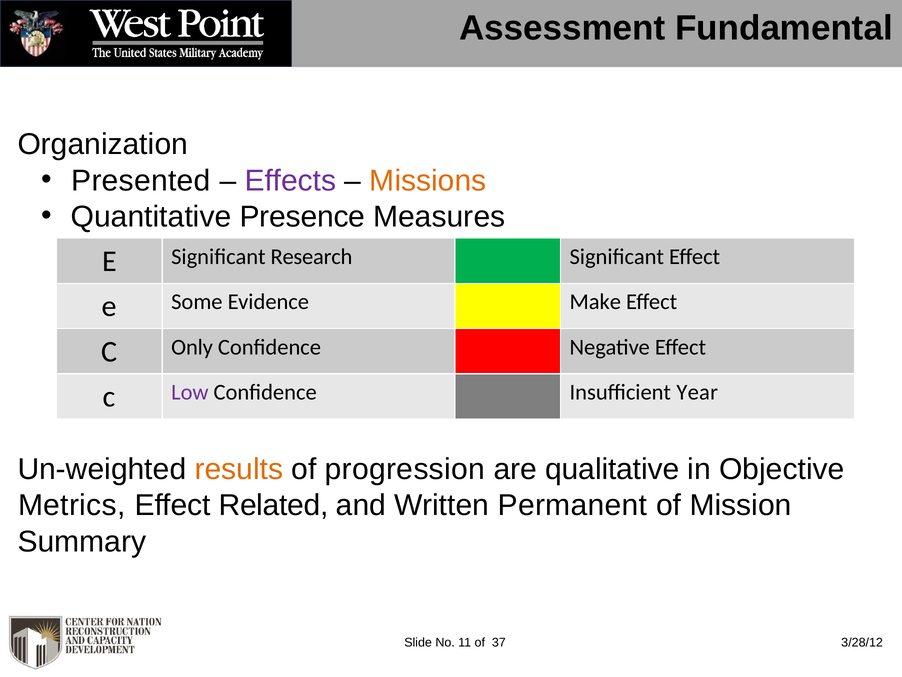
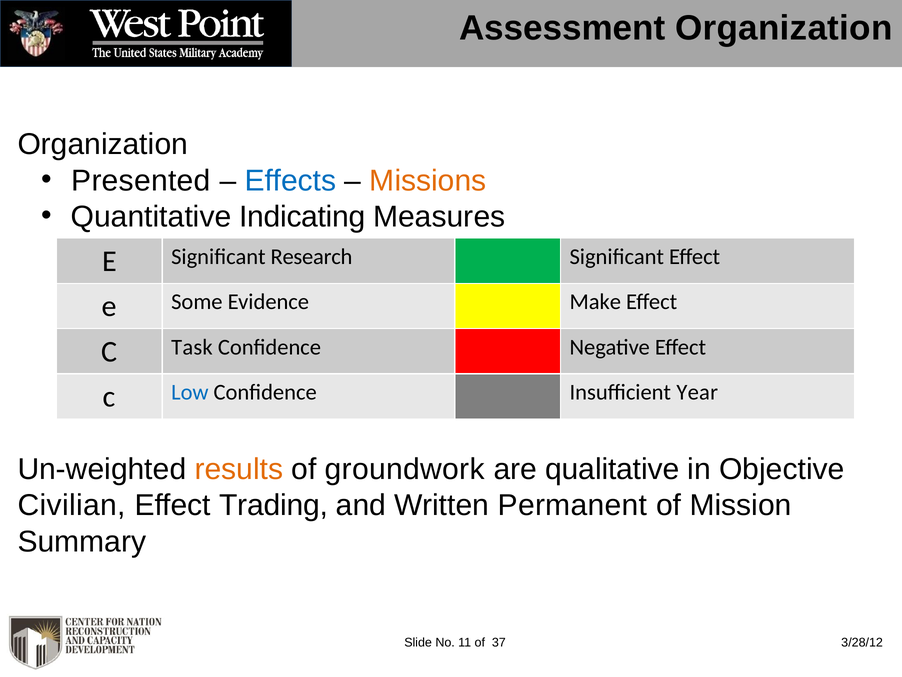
Assessment Fundamental: Fundamental -> Organization (784, 28)
Effects colour: purple -> blue (290, 180)
Presence: Presence -> Indicating (302, 217)
Only: Only -> Task (192, 347)
Low colour: purple -> blue (190, 392)
progression: progression -> groundwork (405, 469)
Metrics: Metrics -> Civilian (72, 505)
Related: Related -> Trading (274, 505)
